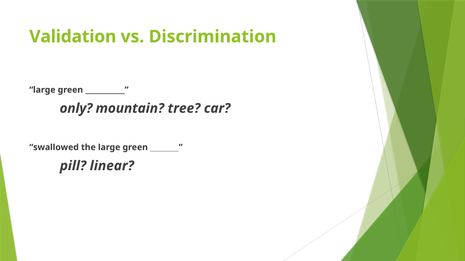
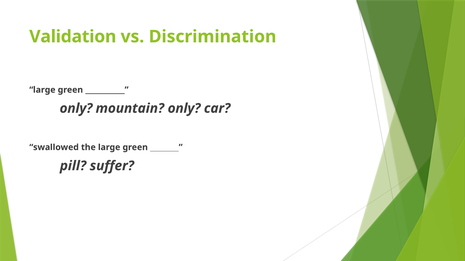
mountain tree: tree -> only (184, 109)
linear: linear -> suffer (112, 166)
